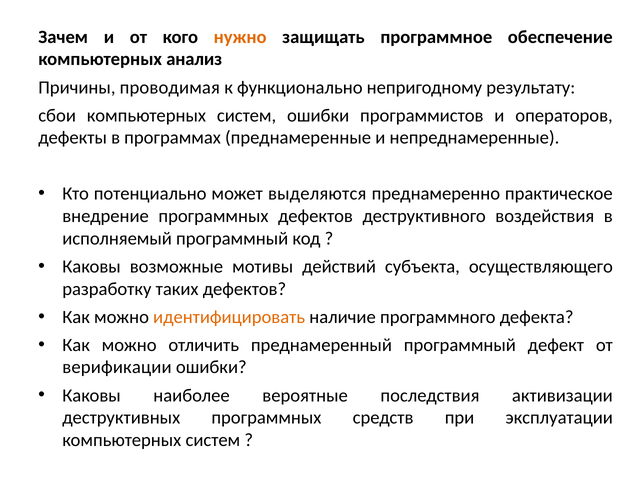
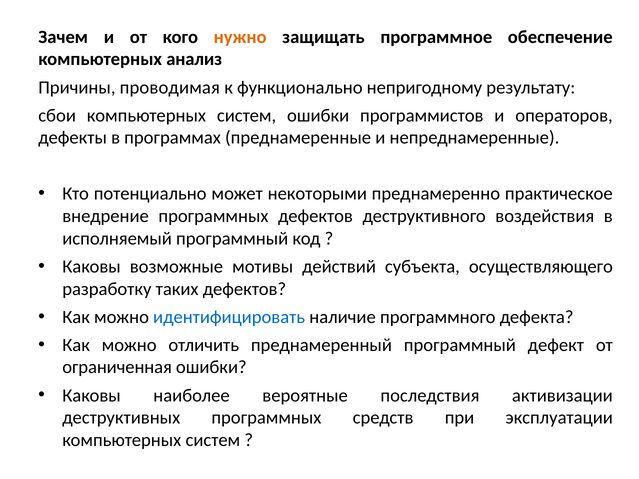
выделяются: выделяются -> некоторыми (317, 194)
идентифицировать colour: orange -> blue (229, 317)
верификации: верификации -> ограниченная (117, 368)
